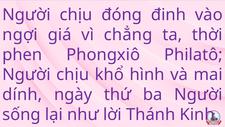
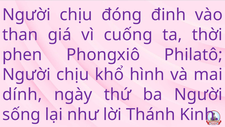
ngợi: ngợi -> than (20, 35)
chẳng: chẳng -> cuống (128, 35)
